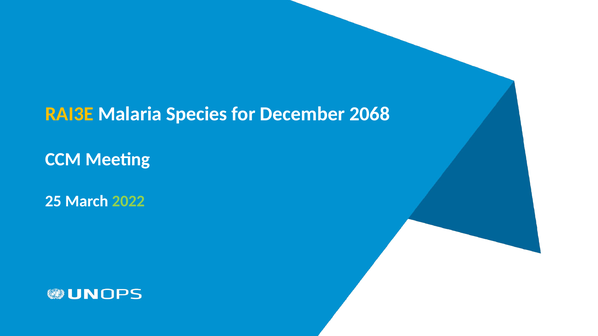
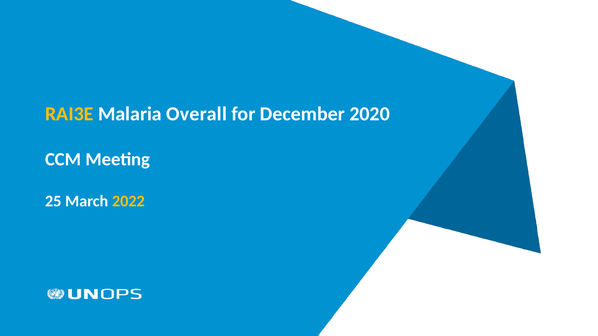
Species: Species -> Overall (197, 114)
2068: 2068 -> 2020 (370, 114)
2022 colour: light green -> yellow (128, 202)
